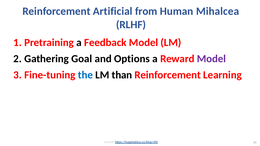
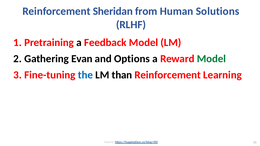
Artificial: Artificial -> Sheridan (113, 11)
Mihalcea: Mihalcea -> Solutions (218, 11)
Goal: Goal -> Evan (82, 59)
Model colour: purple -> green (211, 59)
